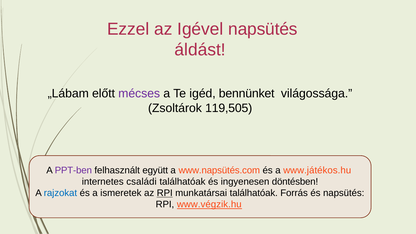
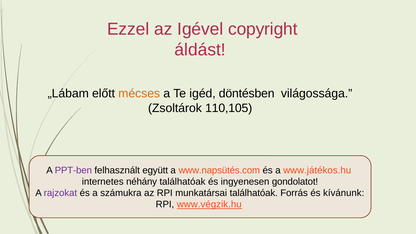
Igével napsütés: napsütés -> copyright (263, 29)
mécses colour: purple -> orange (139, 94)
bennünket: bennünket -> döntésben (247, 94)
119,505: 119,505 -> 110,105 (229, 108)
családi: családi -> néhány (142, 182)
döntésben: döntésben -> gondolatot (295, 182)
rajzokat colour: blue -> purple (60, 193)
ismeretek: ismeretek -> számukra (121, 193)
RPI underline: present -> none (165, 193)
és napsütés: napsütés -> kívánunk (344, 193)
